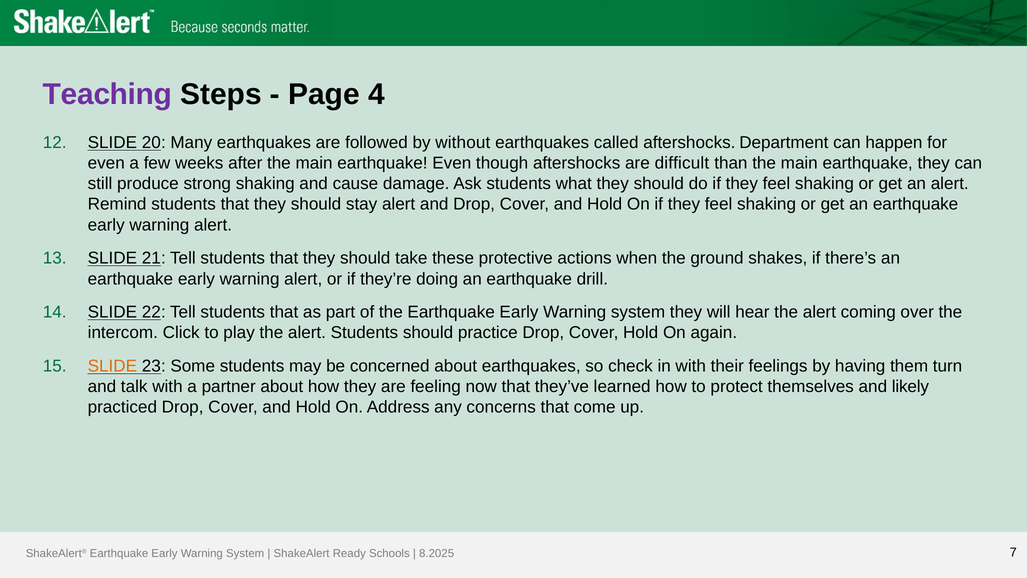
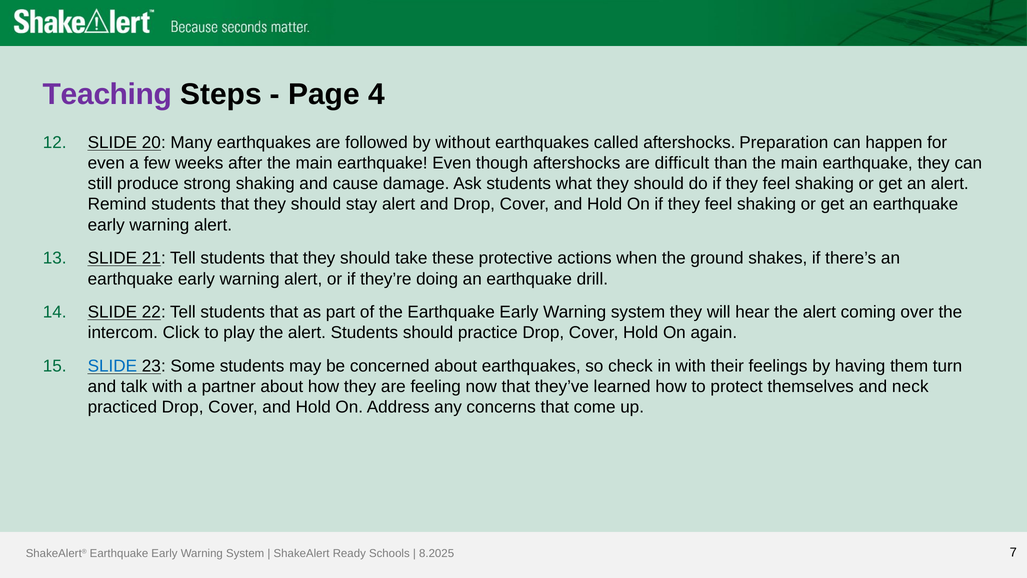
Department: Department -> Preparation (784, 143)
SLIDE colour: orange -> blue (112, 366)
likely: likely -> neck (910, 387)
